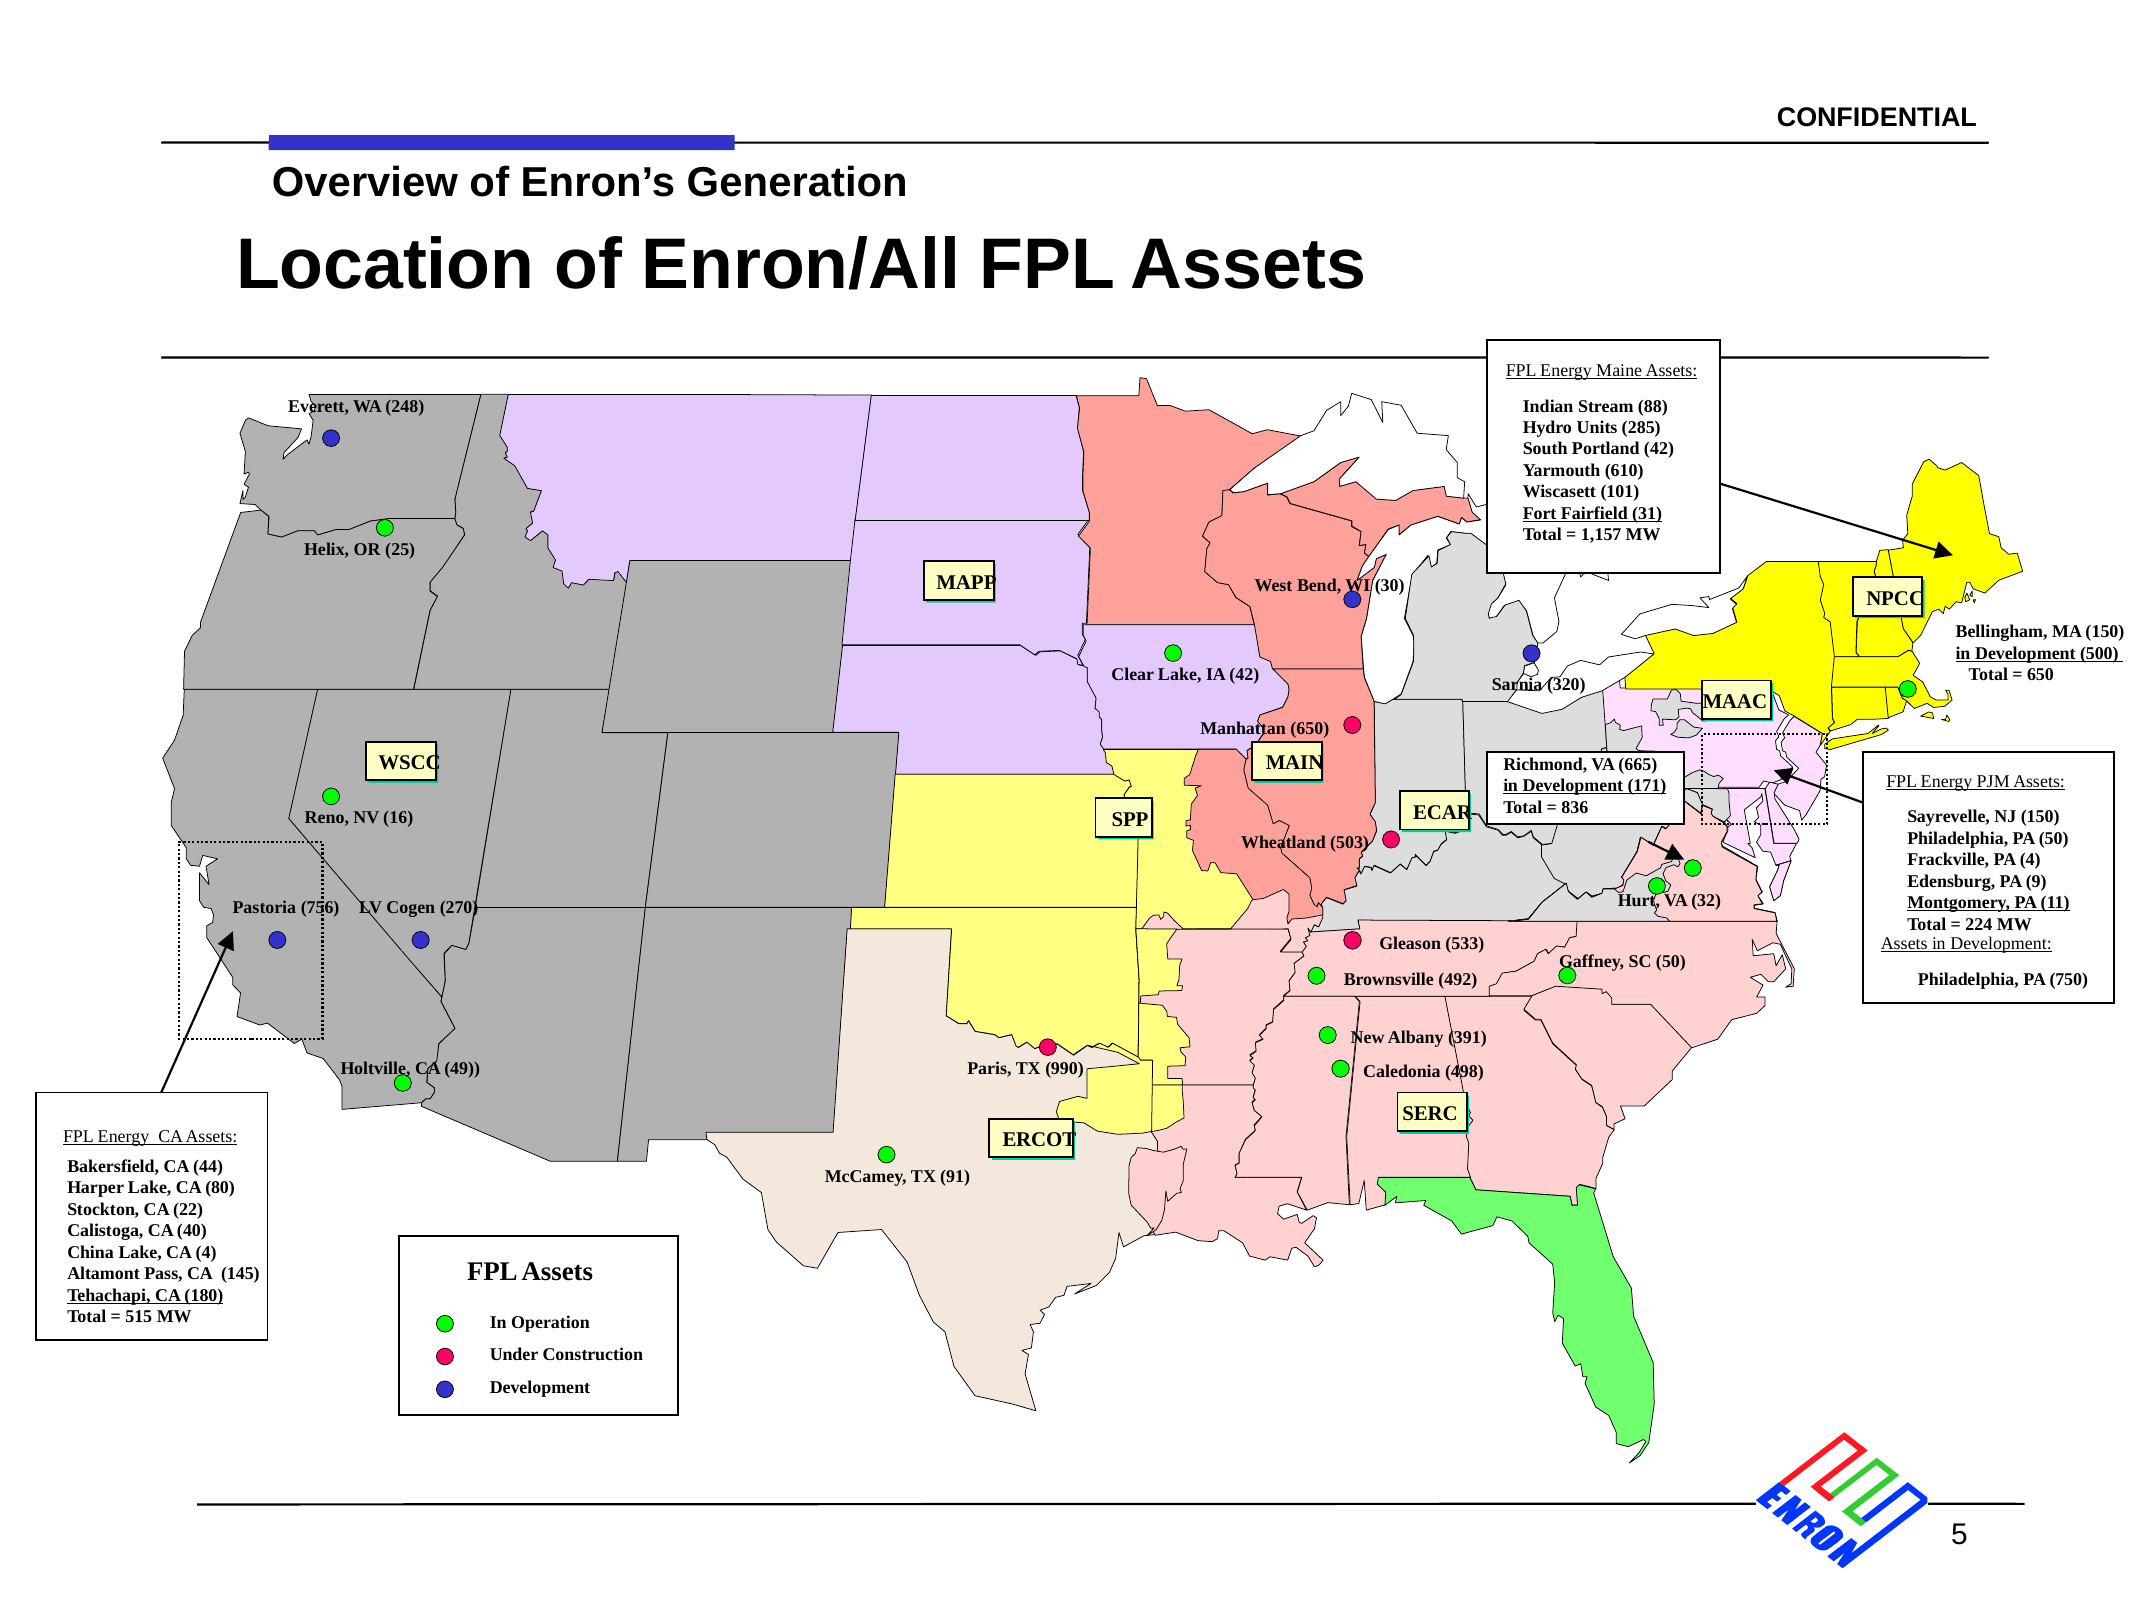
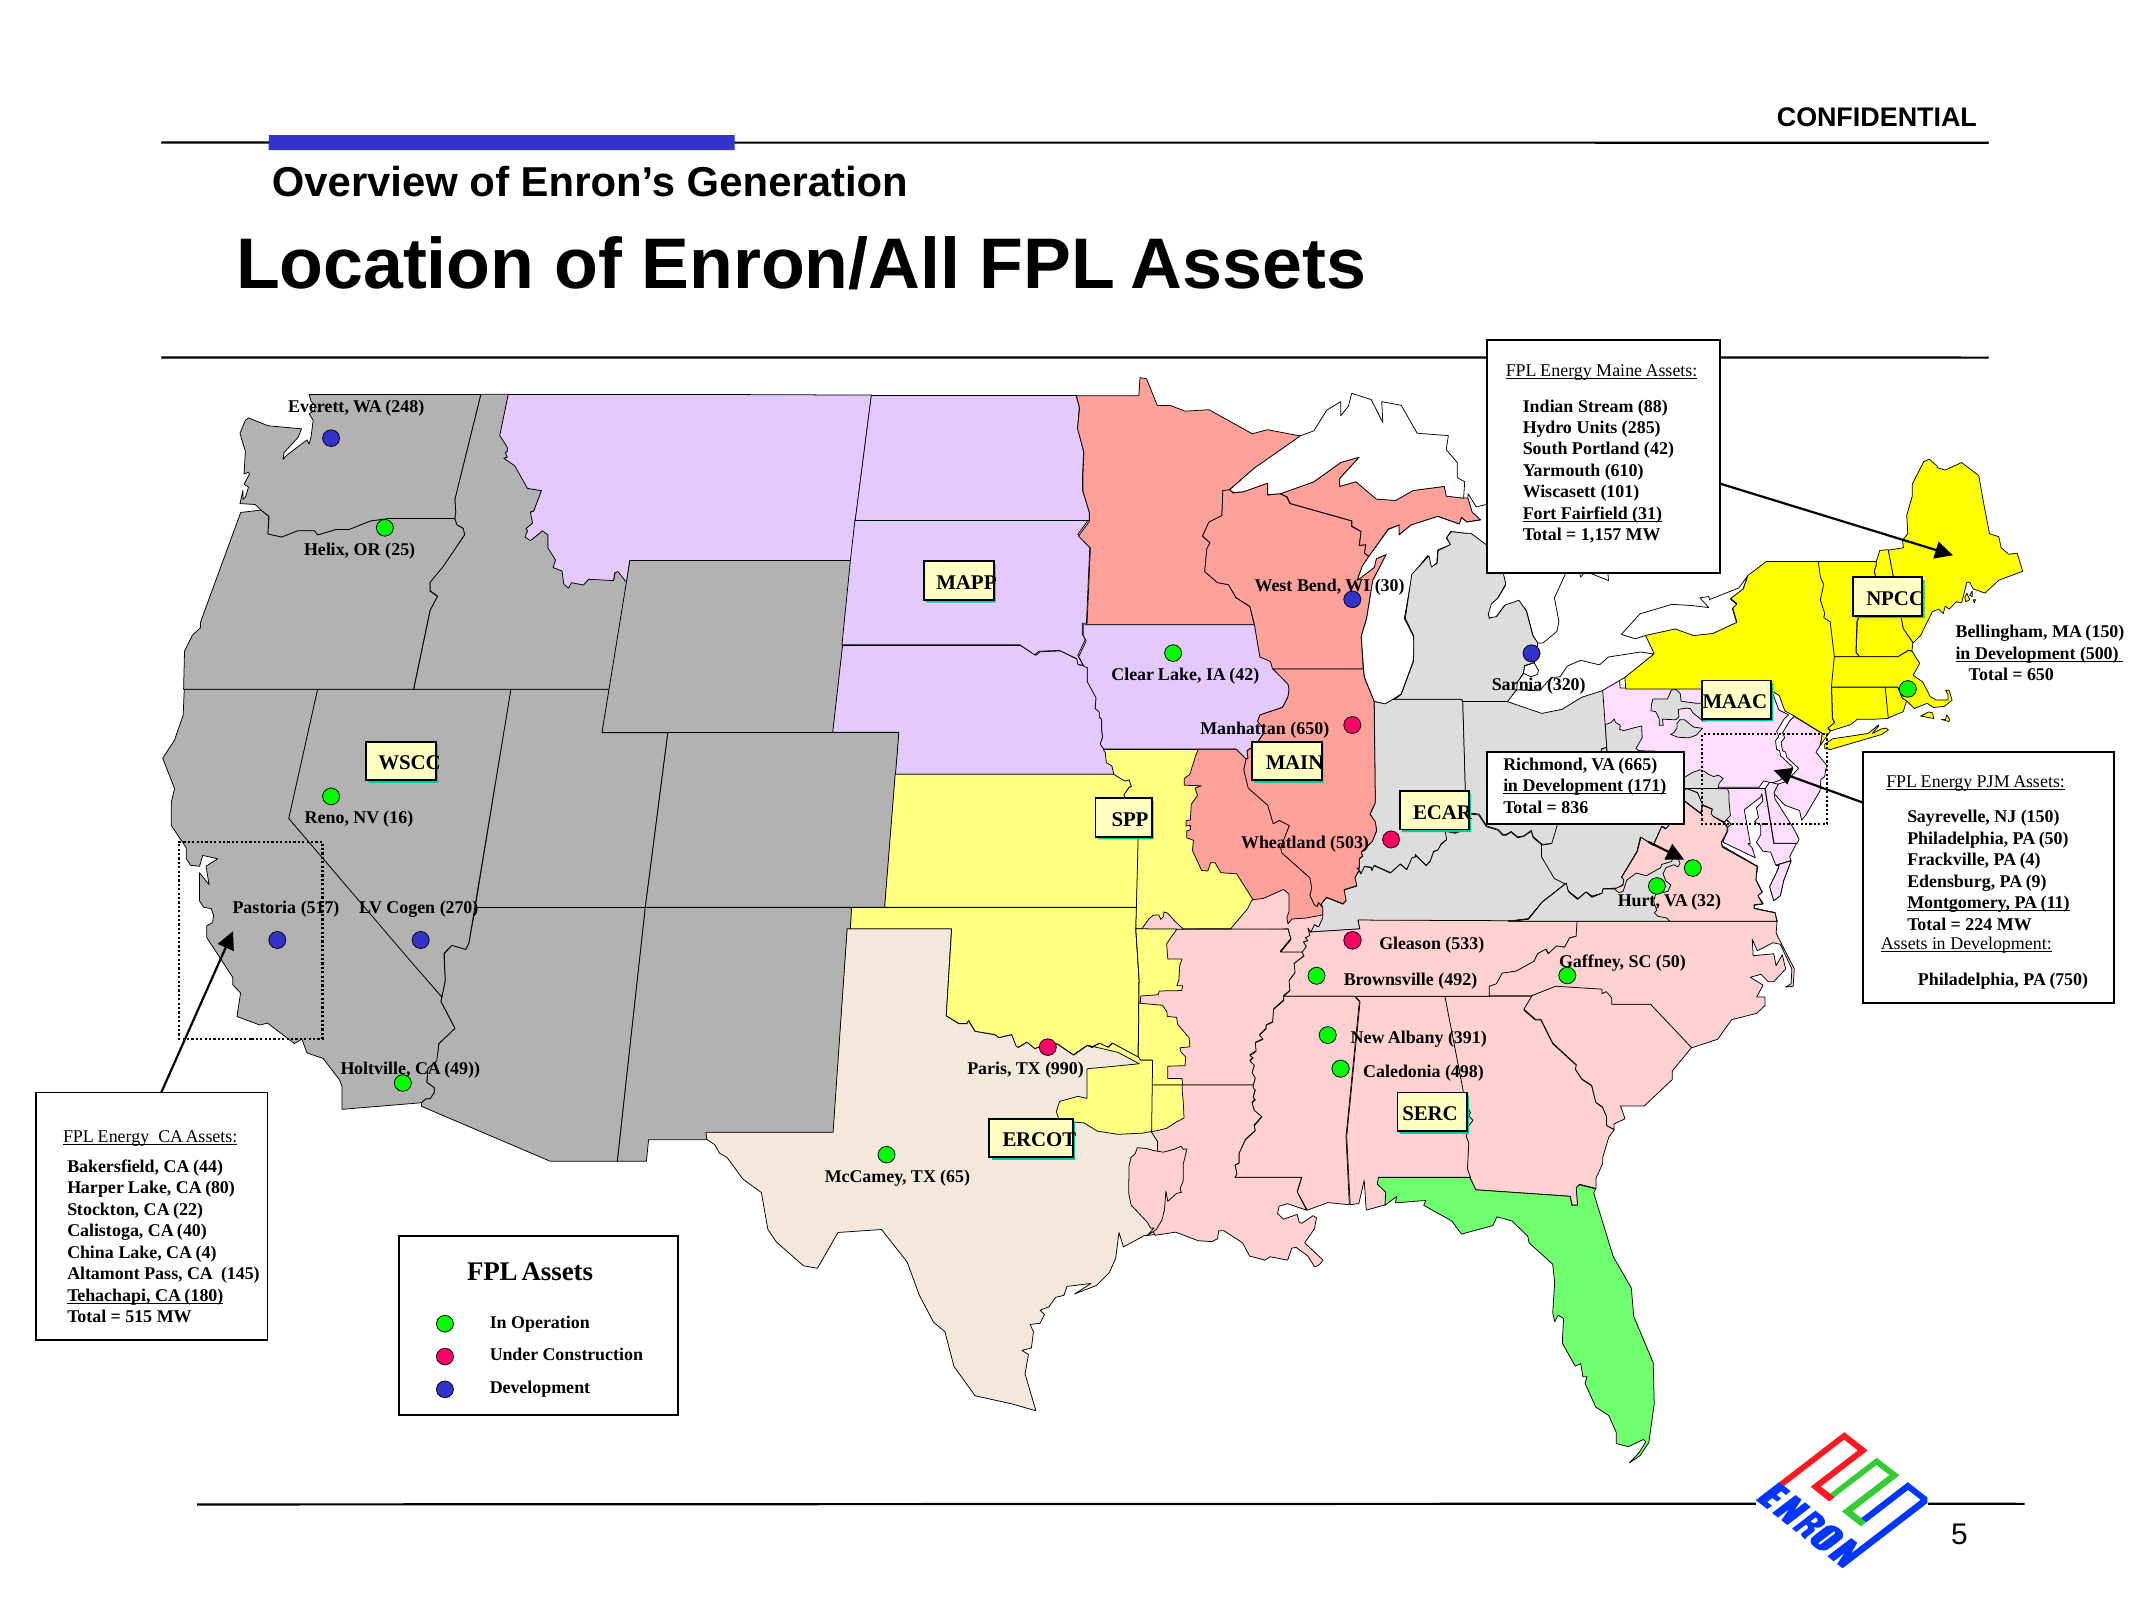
756: 756 -> 517 (320, 908)
91: 91 -> 65 (955, 1177)
